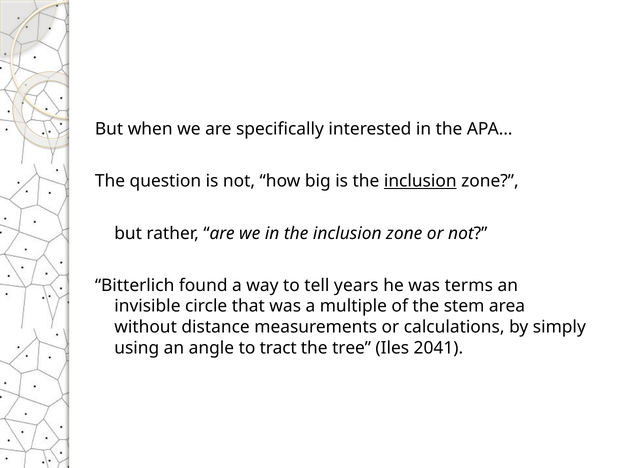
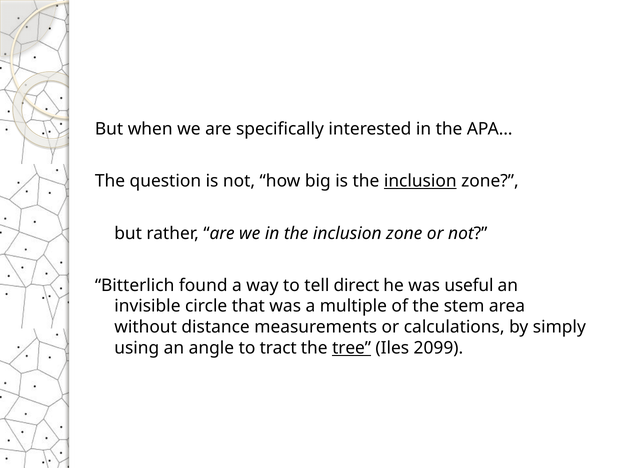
years: years -> direct (356, 285)
terms: terms -> useful (469, 285)
tree underline: none -> present (352, 348)
2041: 2041 -> 2099 (438, 348)
